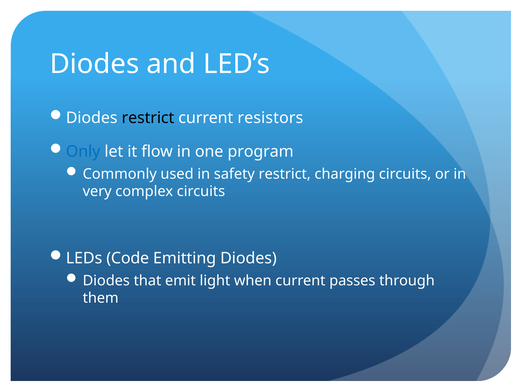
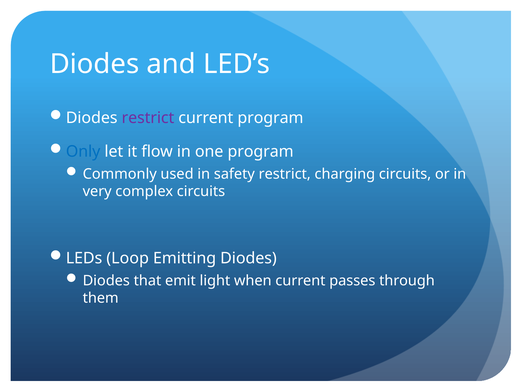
restrict colour: black -> purple (148, 118)
current resistors: resistors -> program (270, 118)
Code: Code -> Loop (128, 258)
